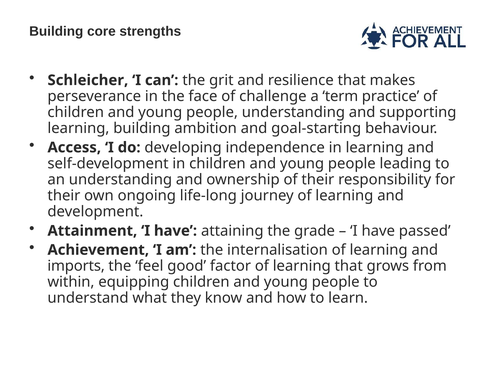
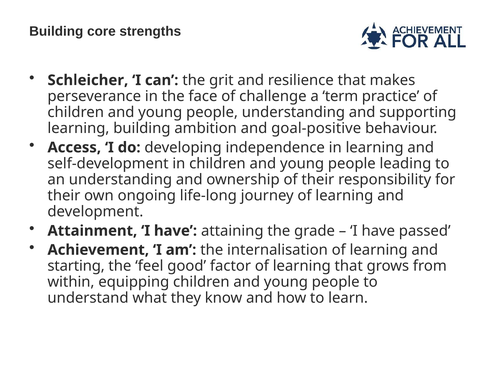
goal-starting: goal-starting -> goal-positive (316, 128)
imports: imports -> starting (76, 266)
